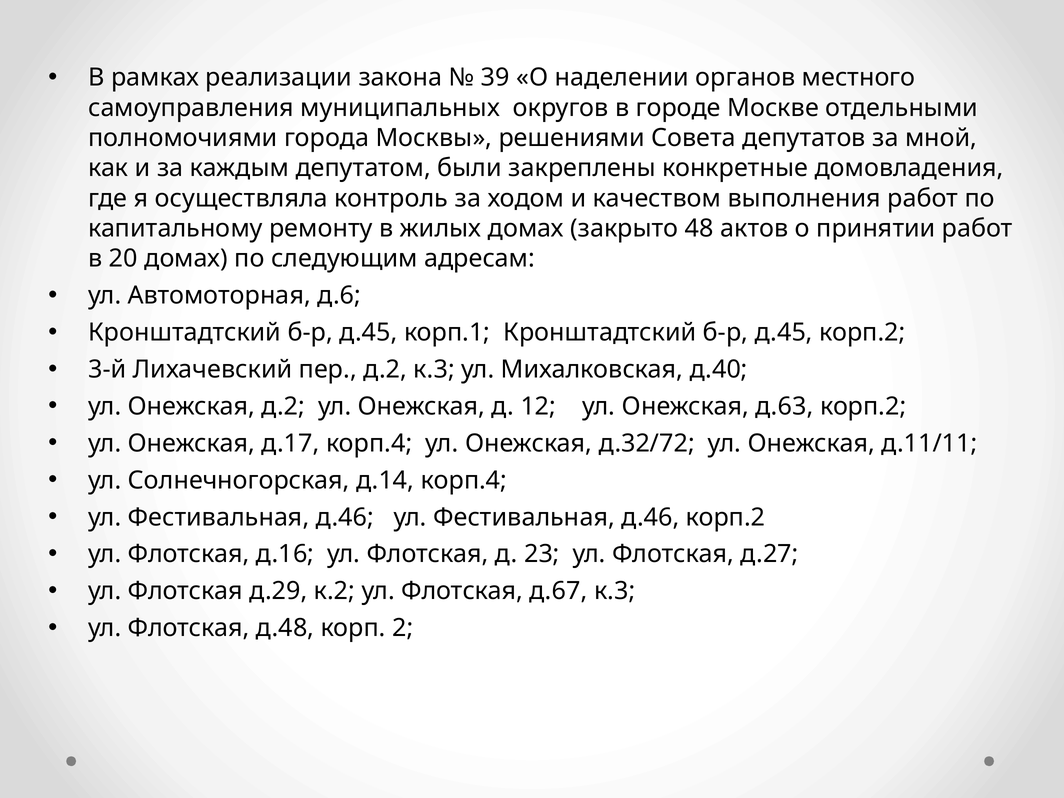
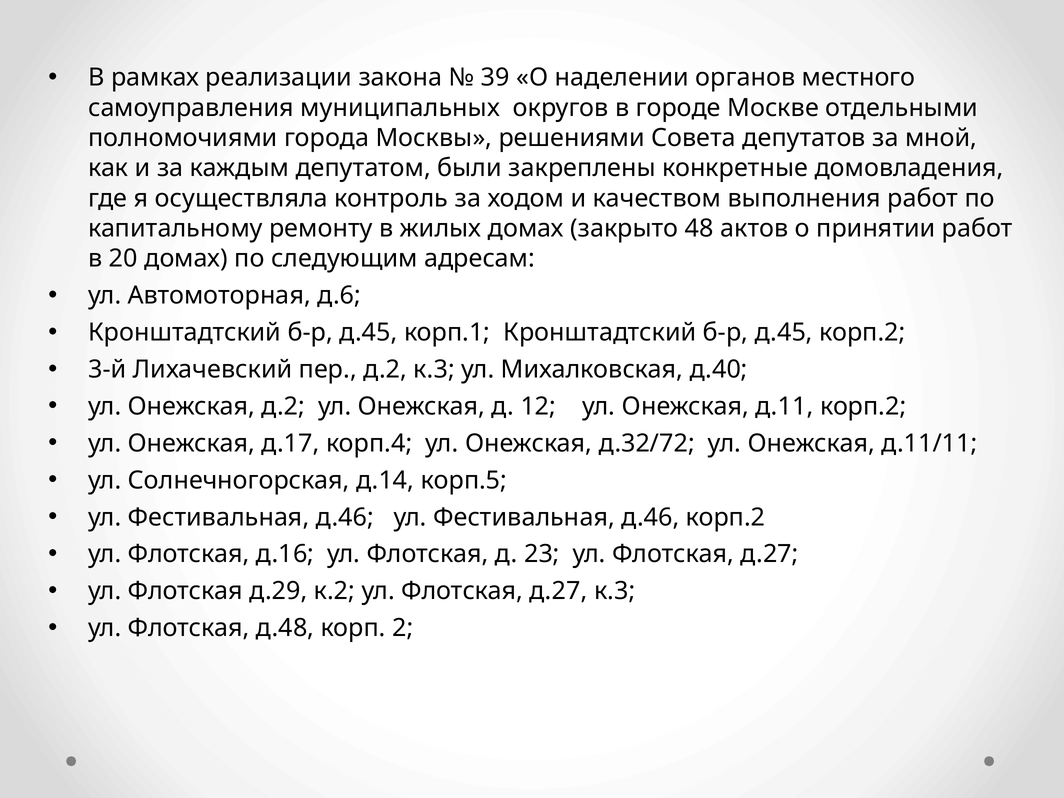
д.63: д.63 -> д.11 (784, 406)
д.14 корп.4: корп.4 -> корп.5 (464, 480)
к.2 ул Флотская д.67: д.67 -> д.27 (559, 591)
